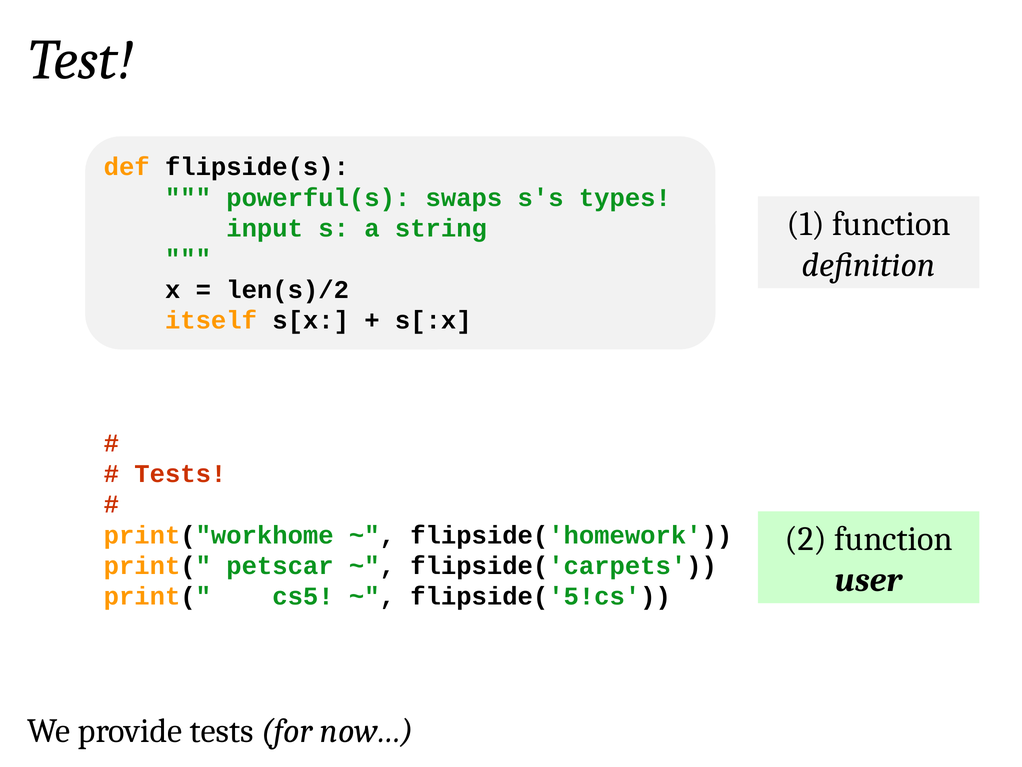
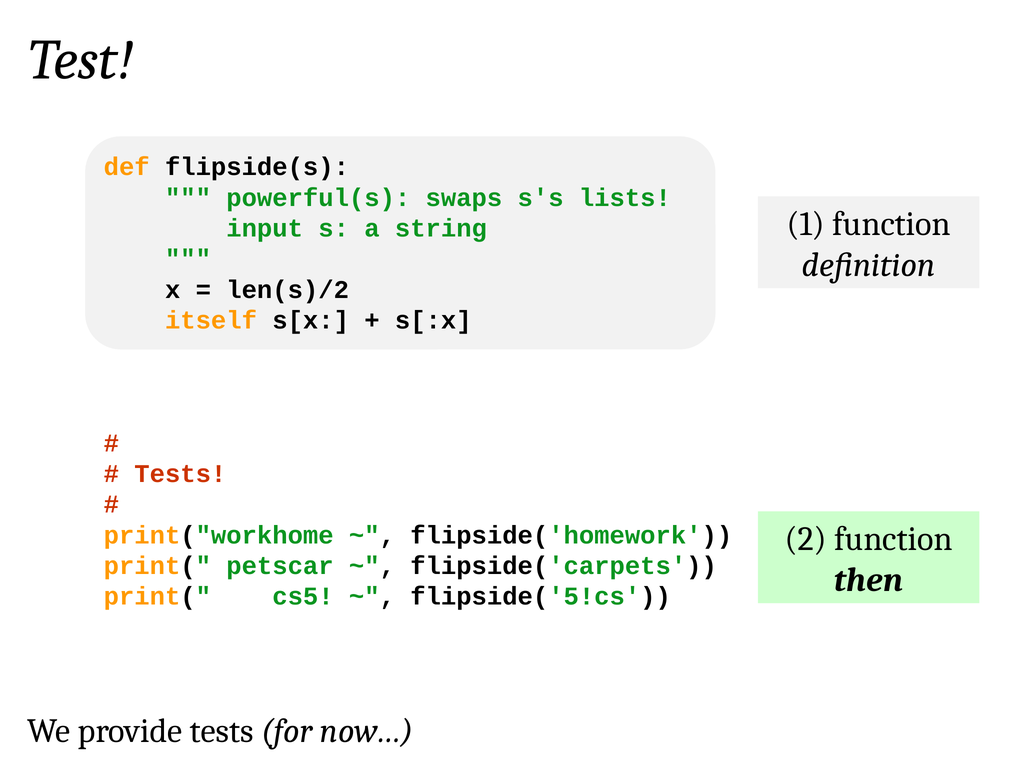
types: types -> lists (625, 198)
user: user -> then (869, 580)
